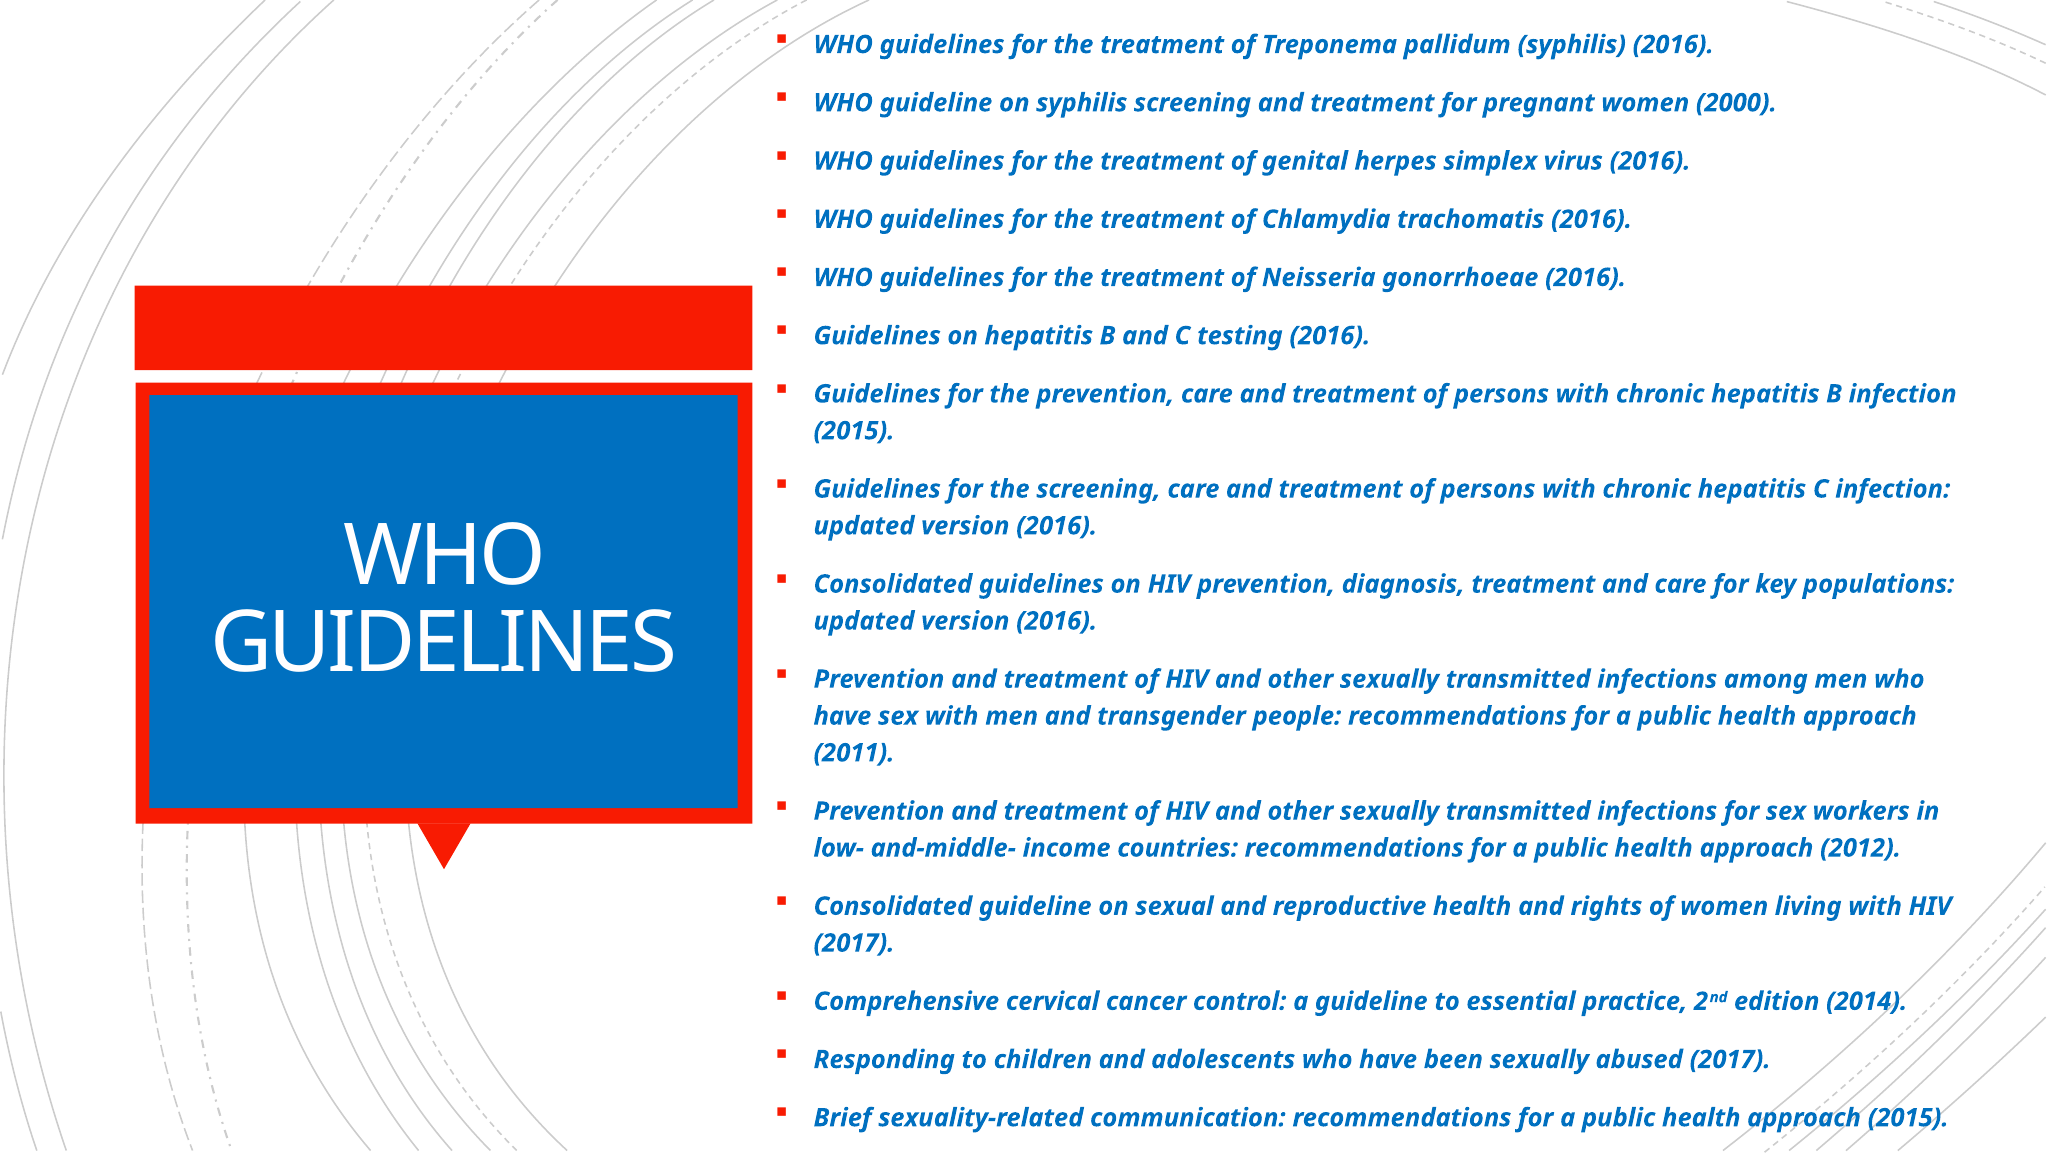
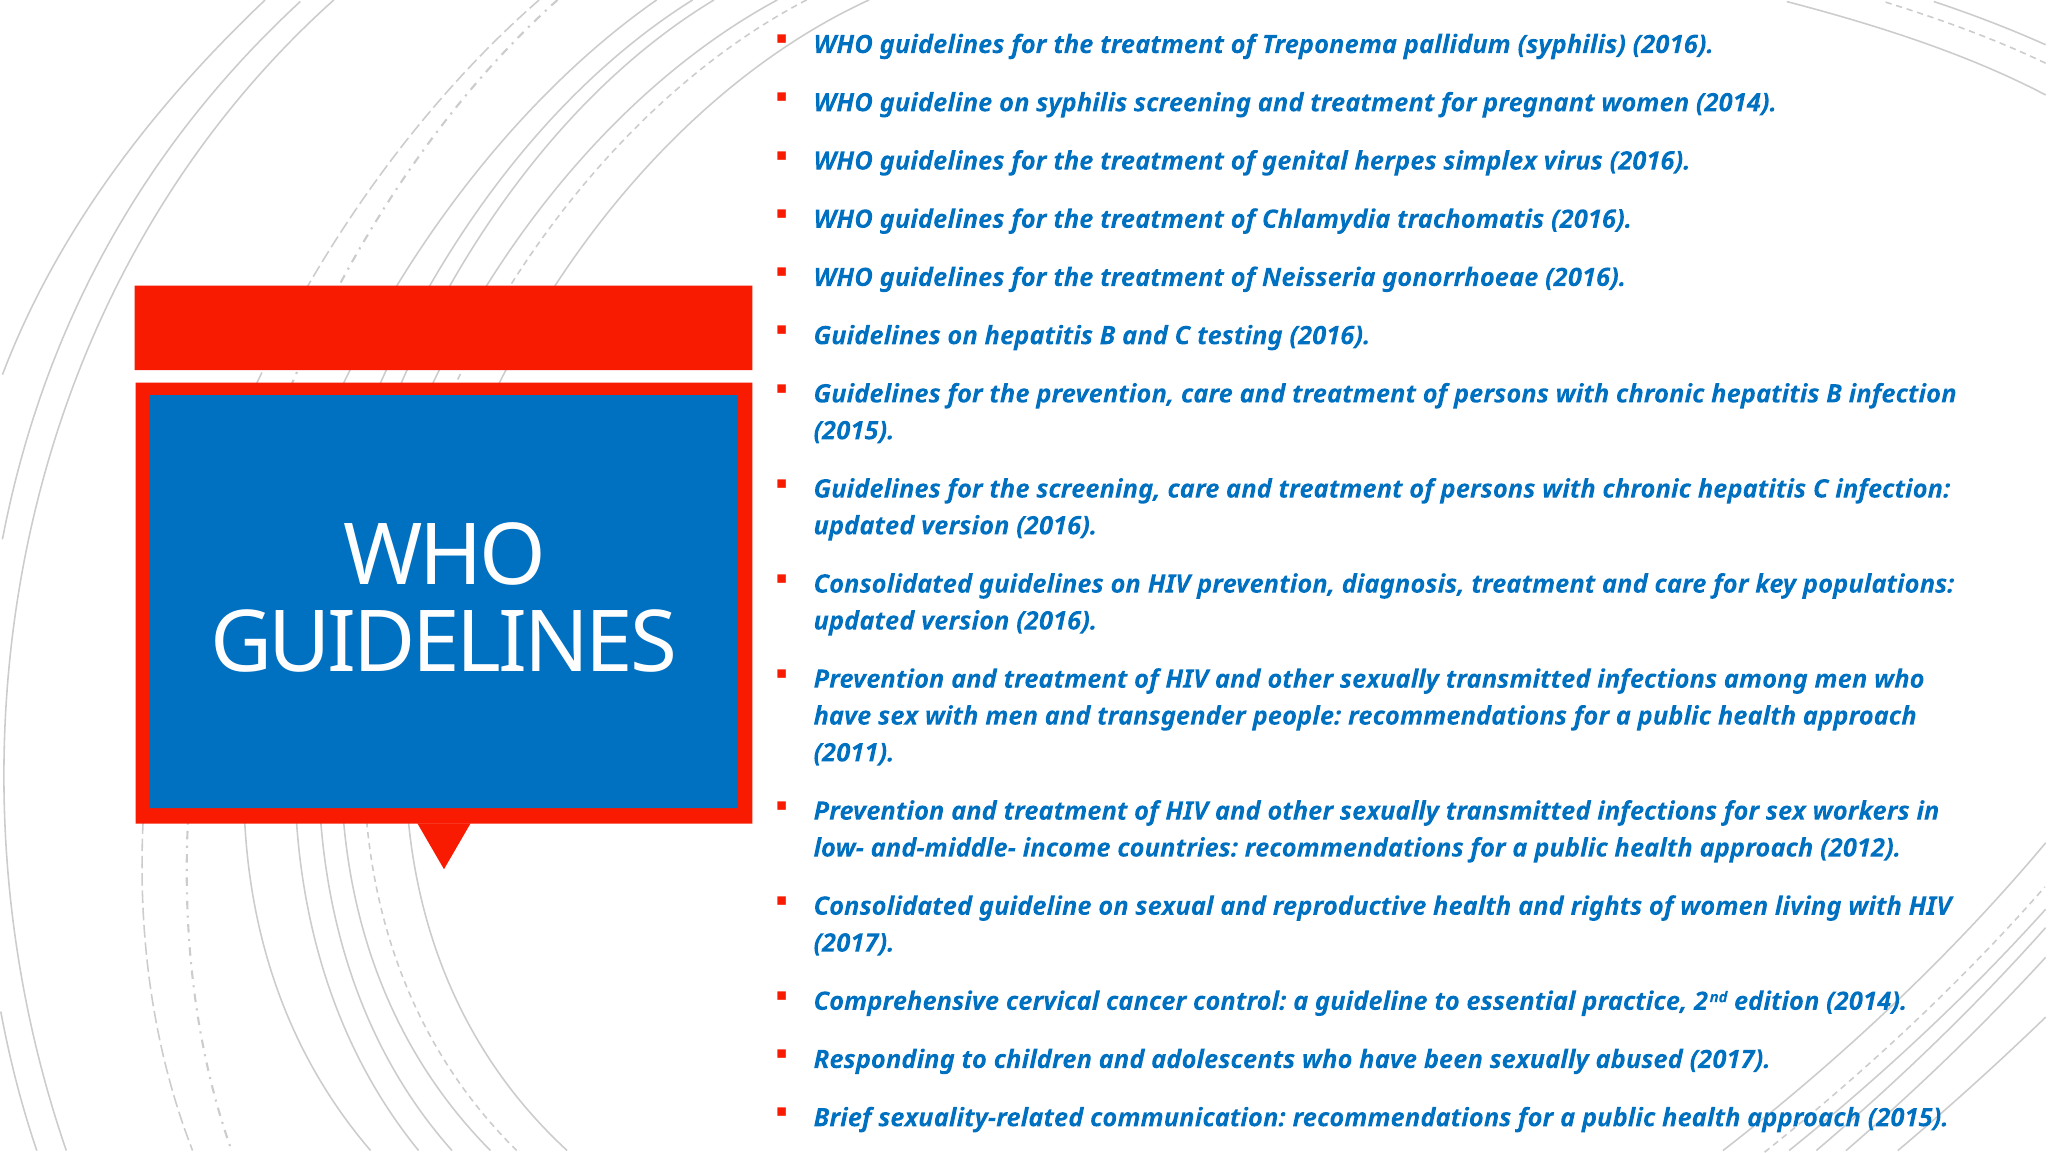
women 2000: 2000 -> 2014 (1736, 103)
